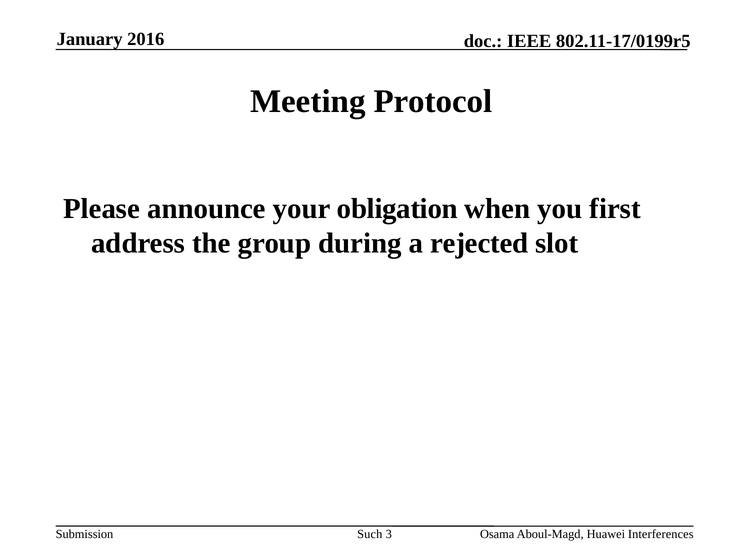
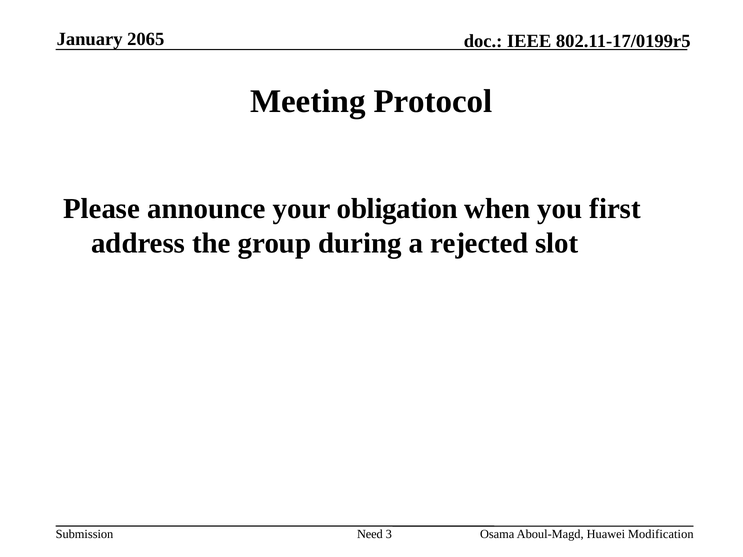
2016: 2016 -> 2065 (146, 39)
Such: Such -> Need (370, 534)
Interferences: Interferences -> Modification (661, 534)
